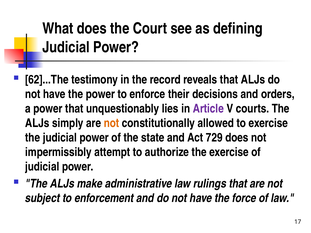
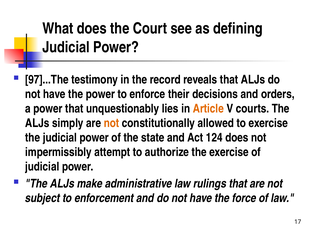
62]...The: 62]...The -> 97]...The (47, 80)
Article colour: purple -> orange (208, 109)
729: 729 -> 124 (214, 138)
